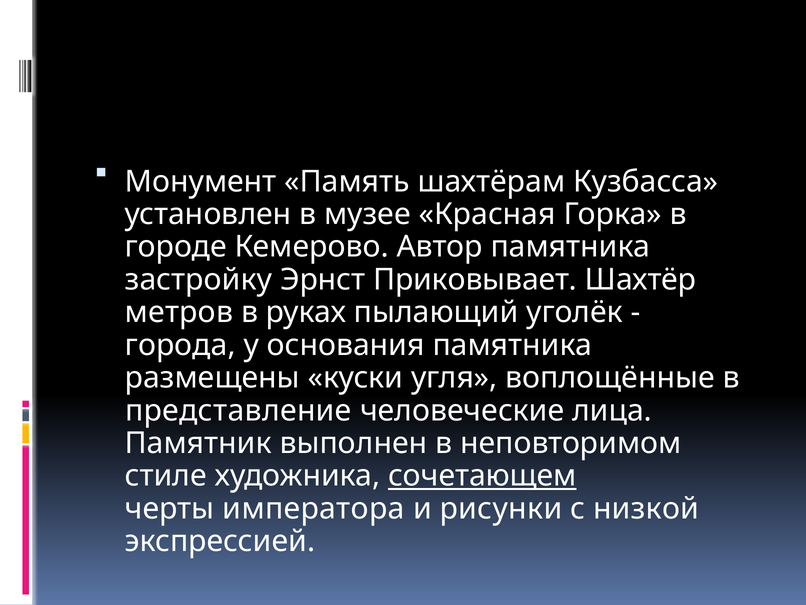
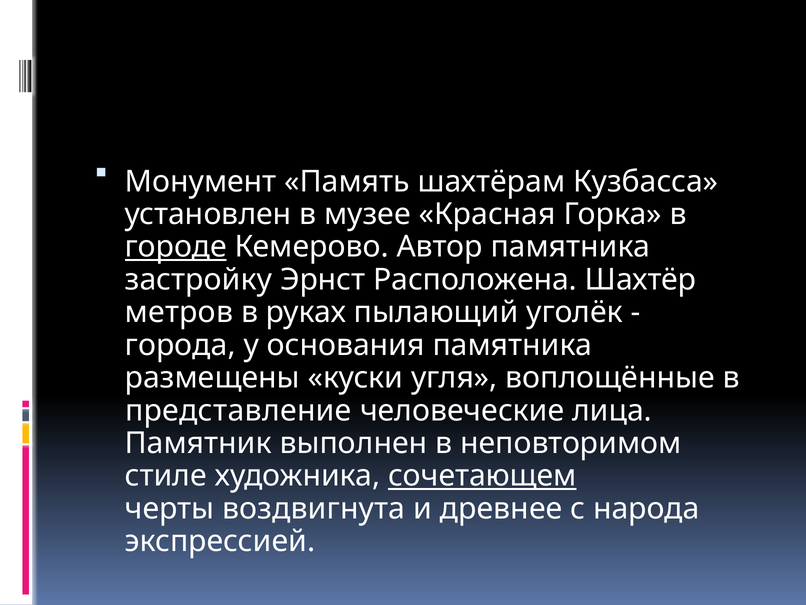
городе underline: none -> present (176, 247)
Приковывает: Приковывает -> Расположена (475, 279)
императора: императора -> воздвигнута (314, 508)
рисунки: рисунки -> древнее (501, 508)
низкой: низкой -> народа (646, 508)
